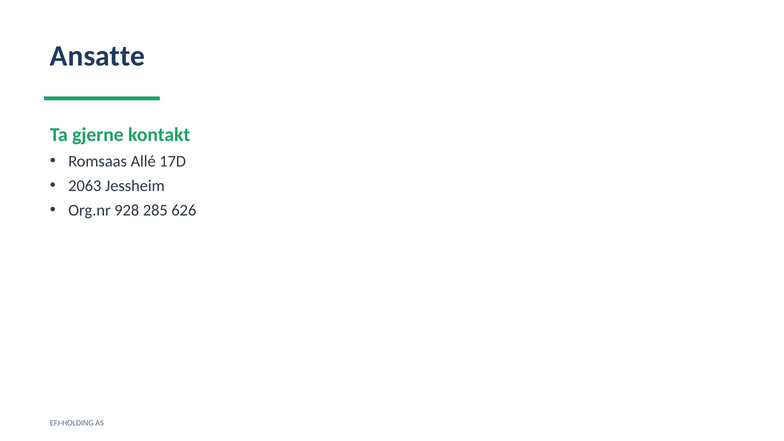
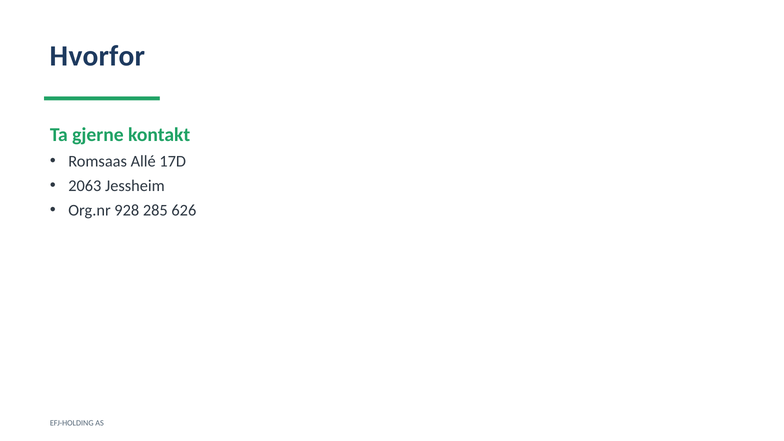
Ansatte: Ansatte -> Hvorfor (98, 56)
